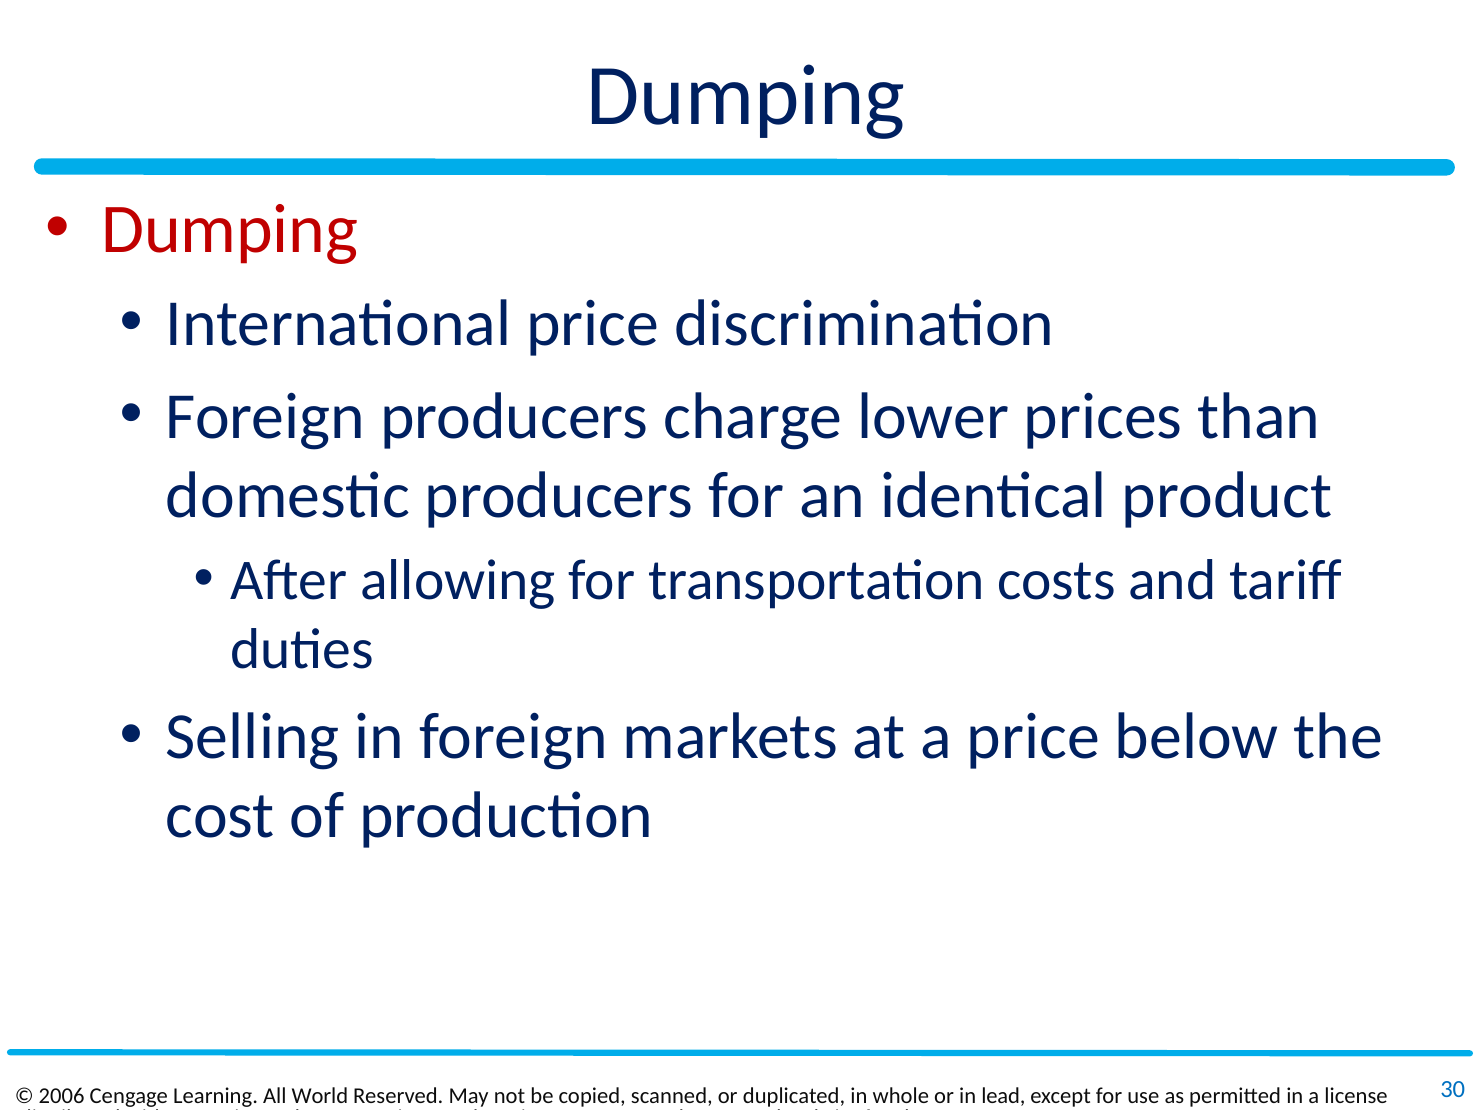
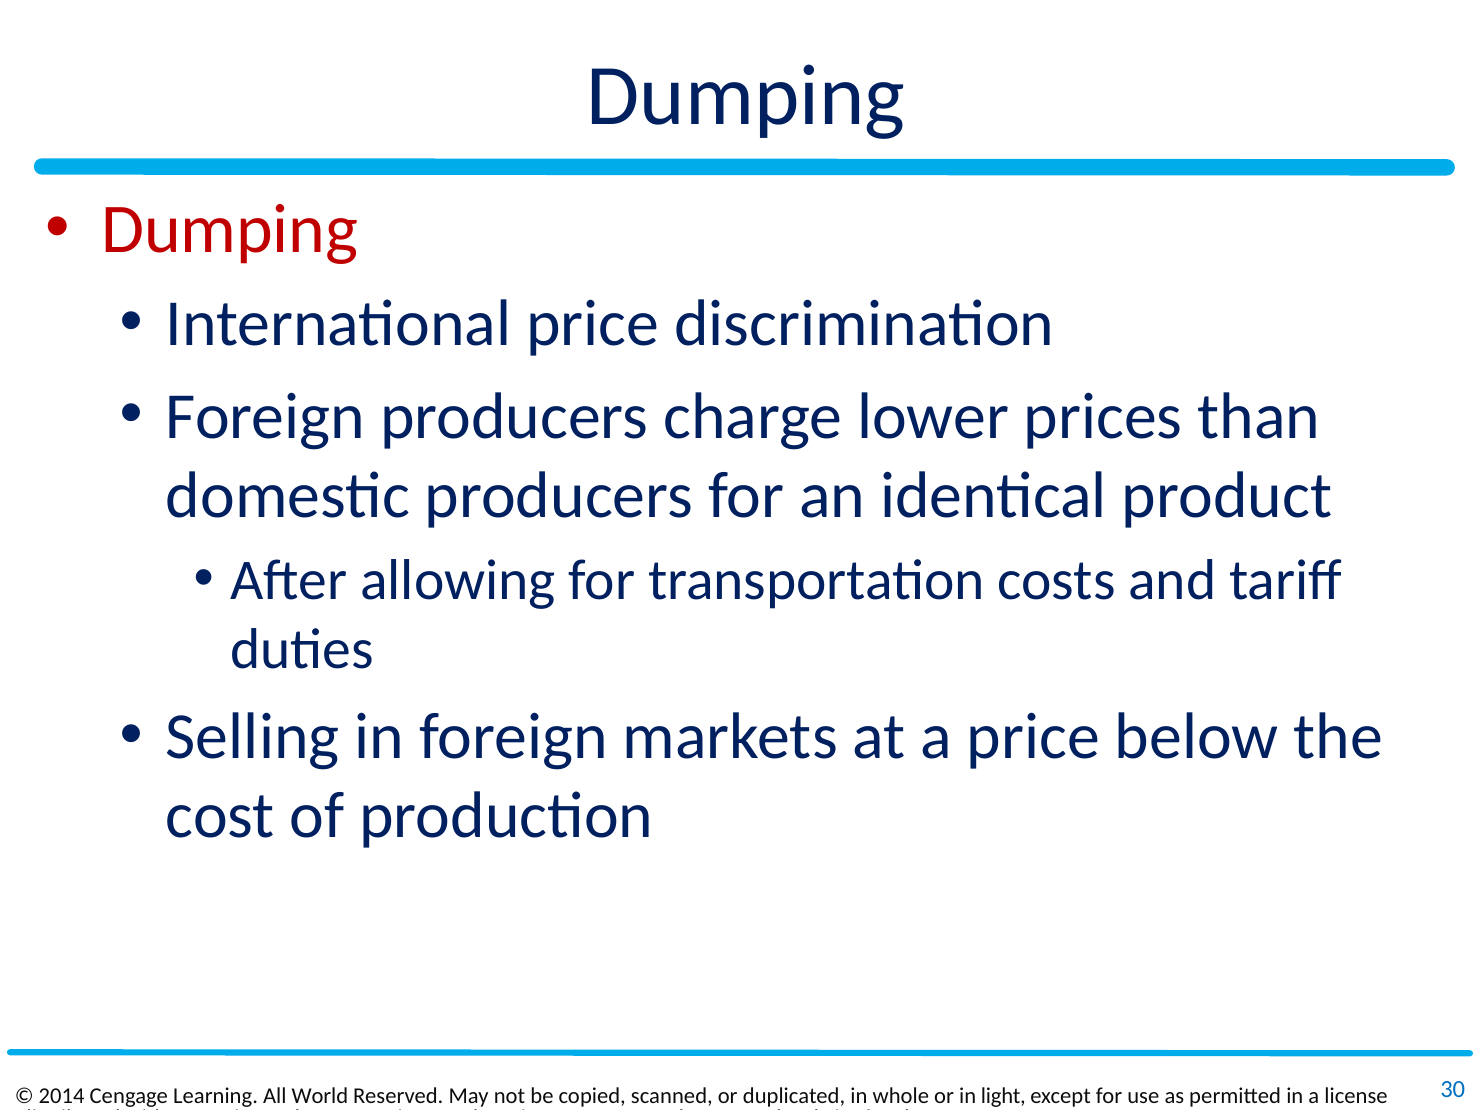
2006: 2006 -> 2014 (62, 1096)
lead: lead -> light (1003, 1096)
